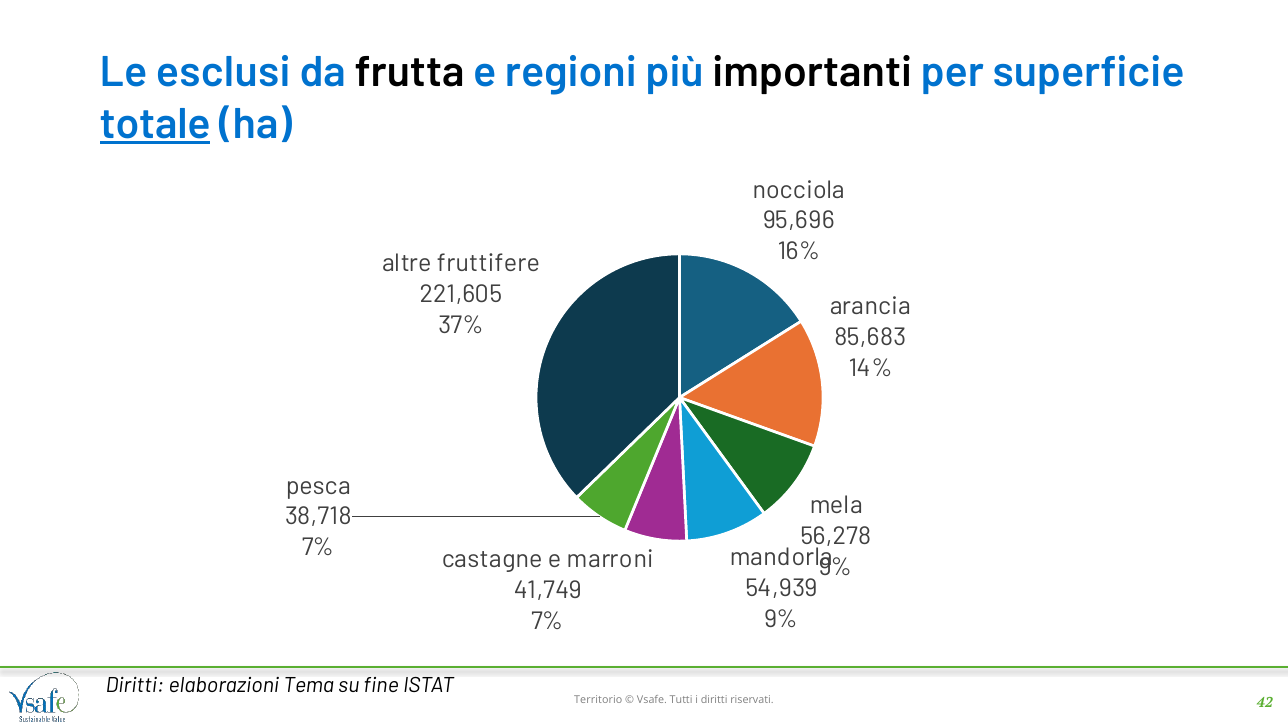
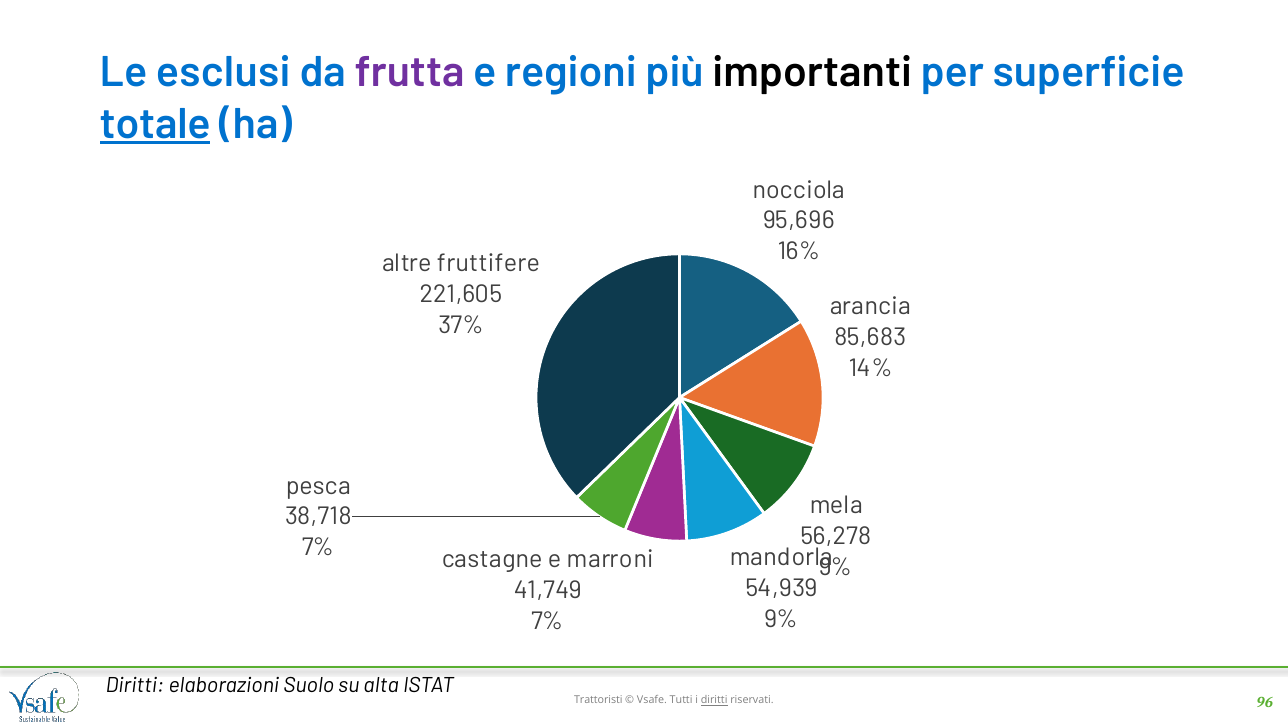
frutta colour: black -> purple (410, 72)
Tema: Tema -> Suolo (309, 685)
fine: fine -> alta (381, 685)
Territorio: Territorio -> Trattoristi (598, 700)
diritti underline: none -> present (714, 700)
42: 42 -> 96 (1265, 703)
